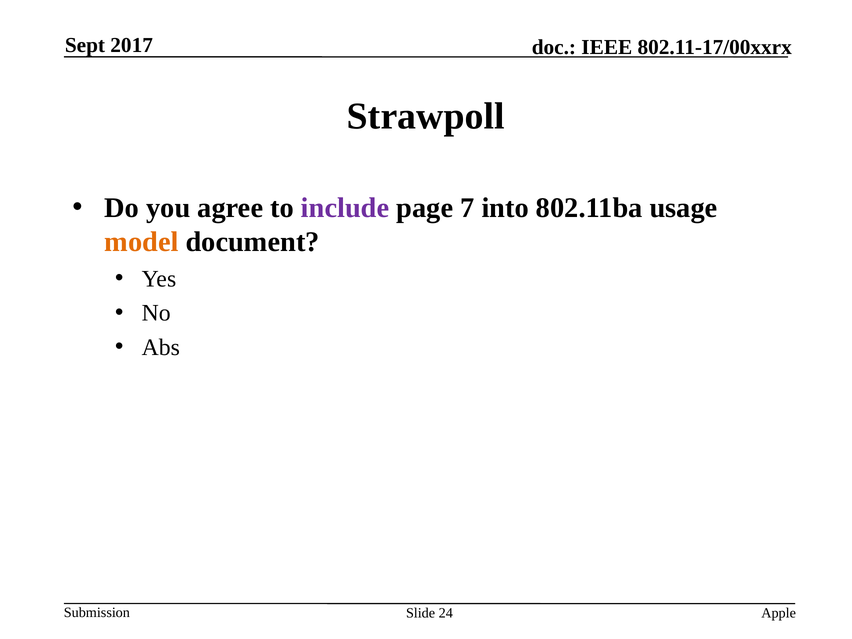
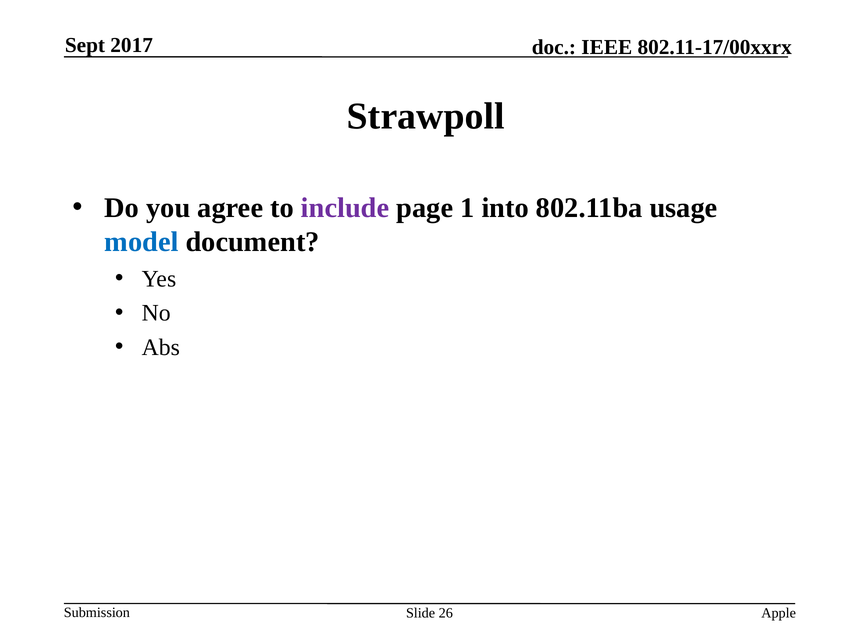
7: 7 -> 1 (467, 208)
model colour: orange -> blue (141, 242)
24: 24 -> 26 (446, 613)
